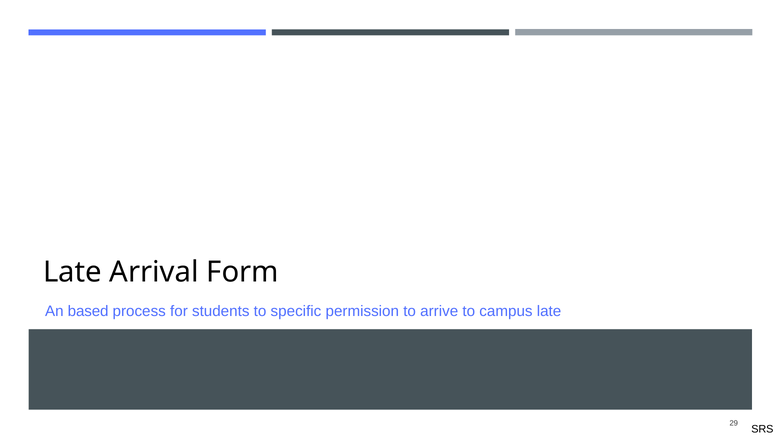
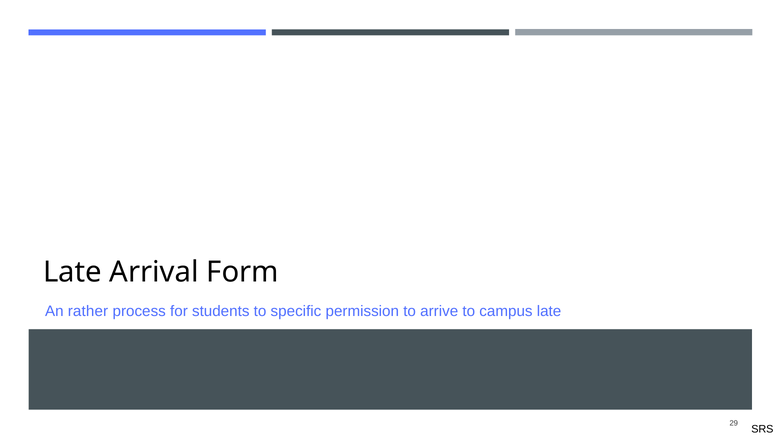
based: based -> rather (88, 312)
